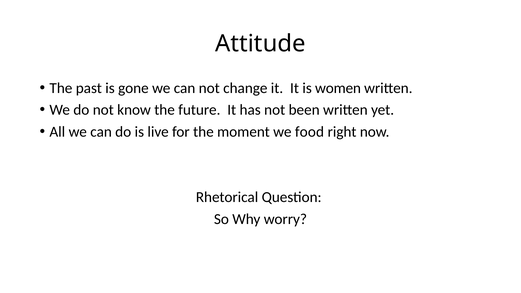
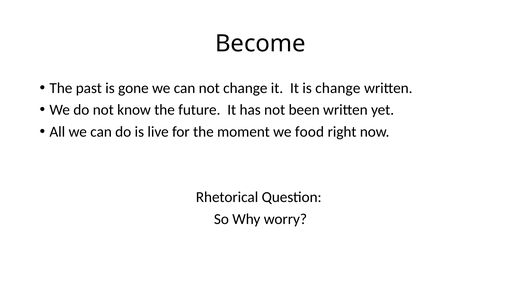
Attitude: Attitude -> Become (260, 44)
is women: women -> change (338, 88)
